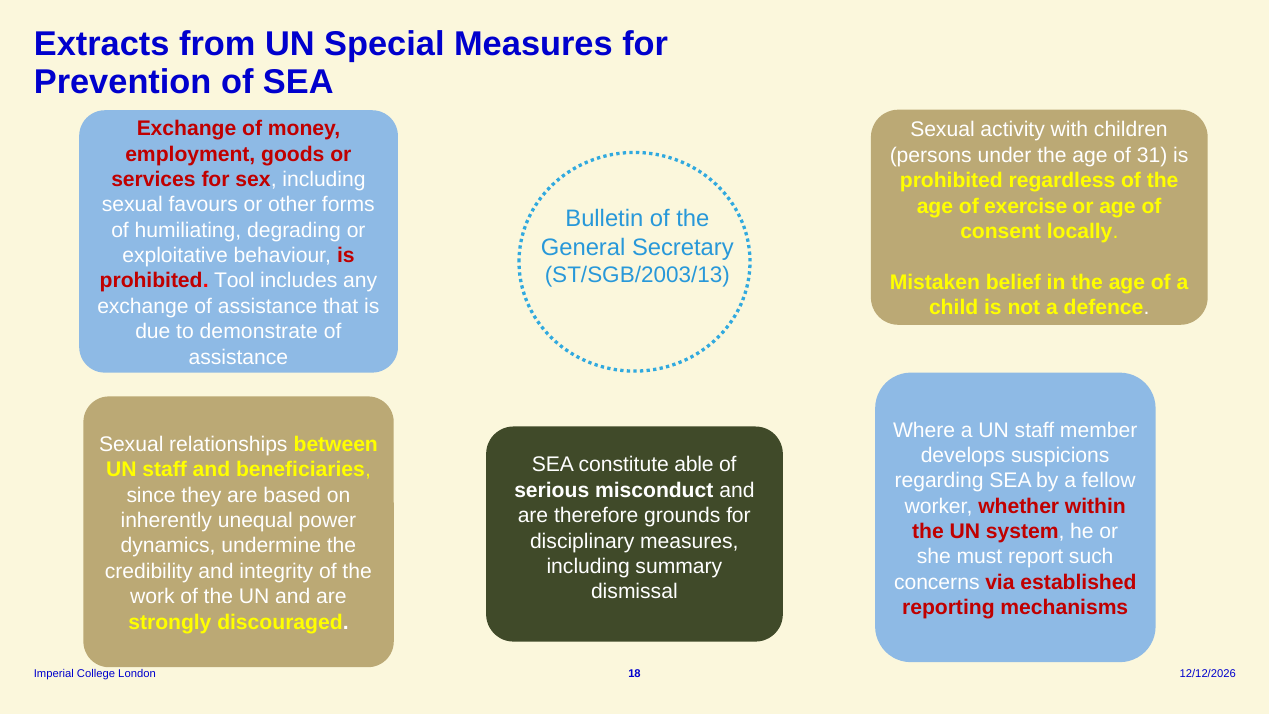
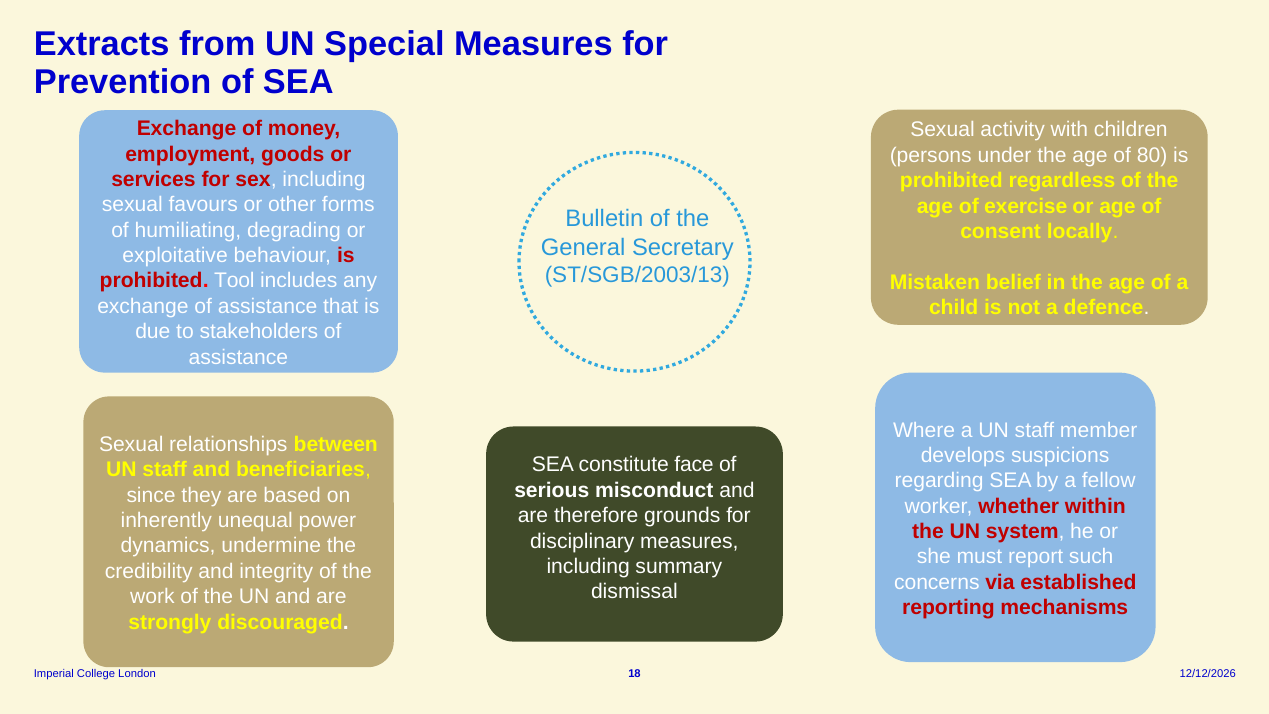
31: 31 -> 80 (1152, 155)
demonstrate: demonstrate -> stakeholders (259, 332)
able: able -> face (694, 465)
